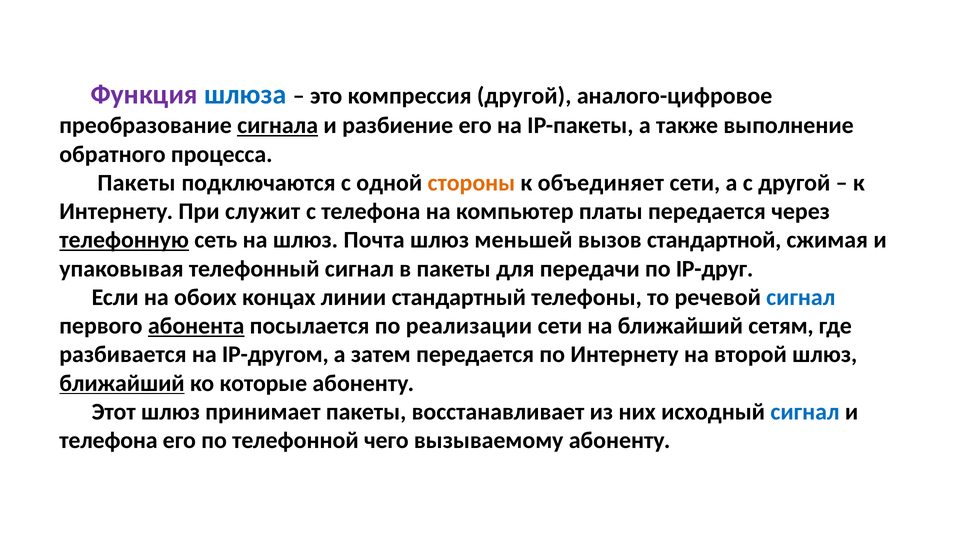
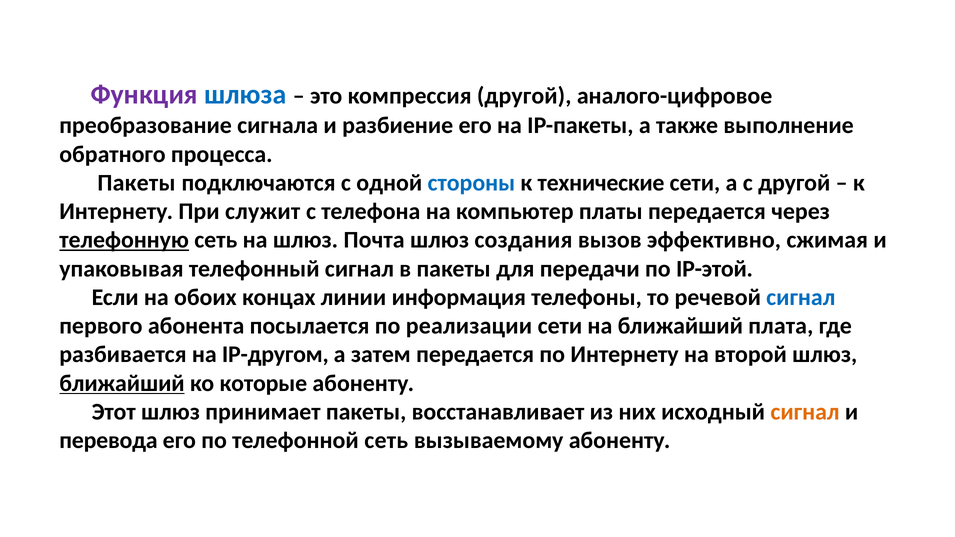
сигнала underline: present -> none (278, 126)
стороны colour: orange -> blue (471, 183)
объединяет: объединяет -> технические (601, 183)
меньшей: меньшей -> создания (523, 240)
стандартной: стандартной -> эффективно (714, 240)
IP-друг: IP-друг -> IP-этой (715, 269)
стандартный: стандартный -> информация (459, 297)
абонента underline: present -> none (196, 326)
сетям: сетям -> плата (781, 326)
сигнал colour: blue -> orange (805, 412)
телефона: телефона -> перевода (108, 441)
телефонной чего: чего -> сеть (386, 441)
